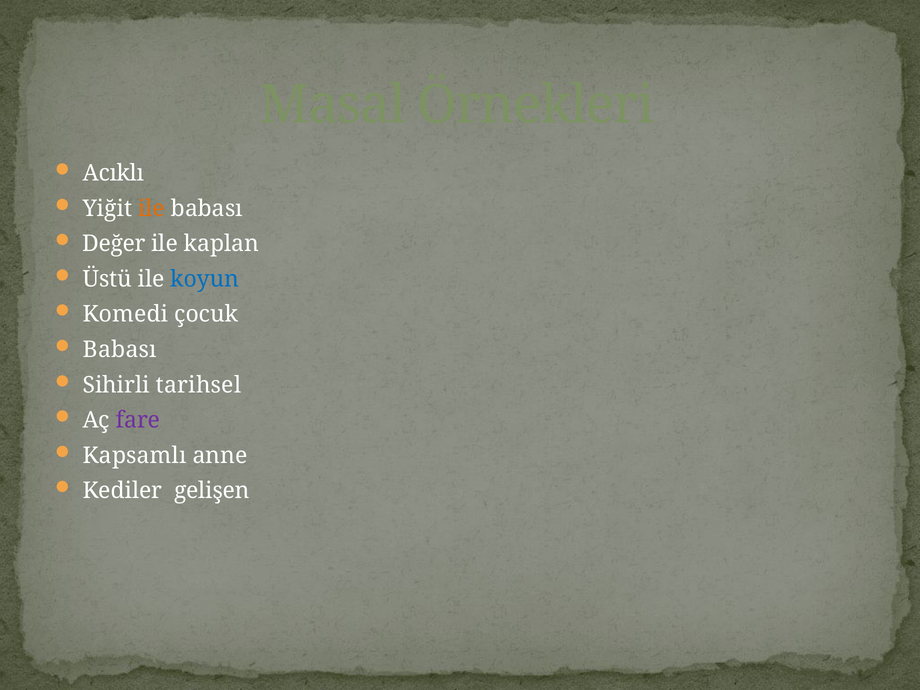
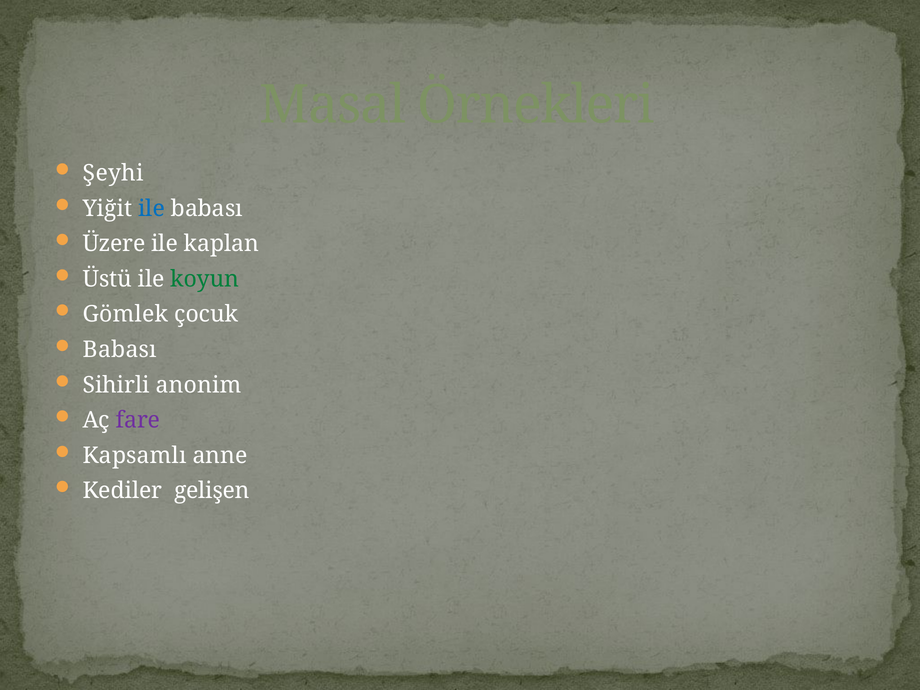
Acıklı: Acıklı -> Şeyhi (113, 173)
ile colour: orange -> blue (151, 209)
Değer: Değer -> Üzere (114, 244)
koyun colour: blue -> green (205, 279)
Komedi: Komedi -> Gömlek (125, 314)
tarihsel: tarihsel -> anonim (199, 385)
